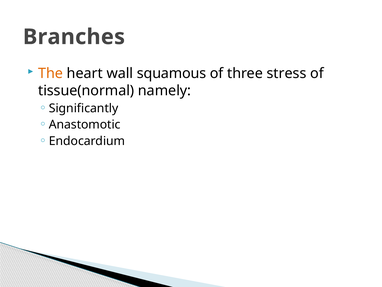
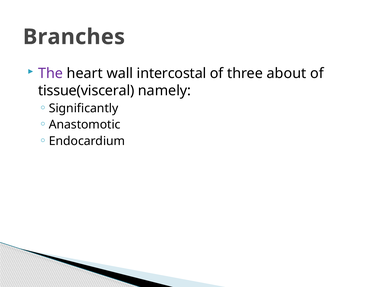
The colour: orange -> purple (51, 73)
squamous: squamous -> intercostal (172, 73)
stress: stress -> about (287, 73)
tissue(normal: tissue(normal -> tissue(visceral (86, 91)
